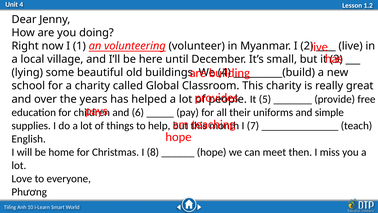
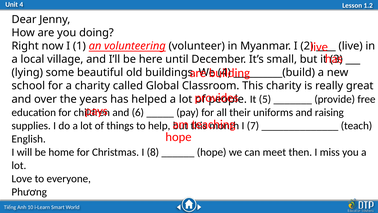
simple: simple -> raising (329, 112)
